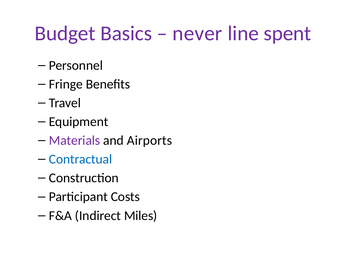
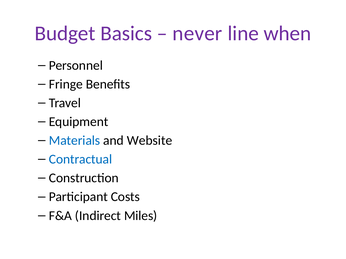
spent: spent -> when (287, 33)
Materials colour: purple -> blue (75, 141)
Airports: Airports -> Website (150, 141)
